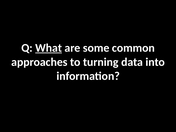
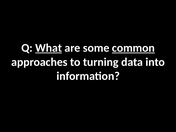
common underline: none -> present (133, 48)
